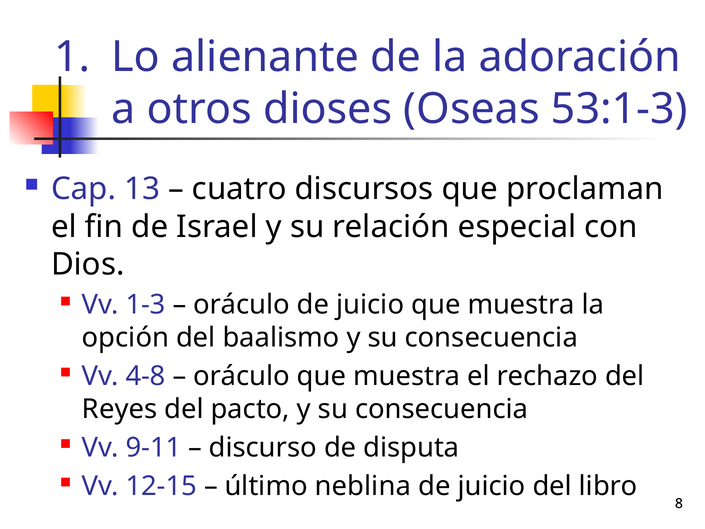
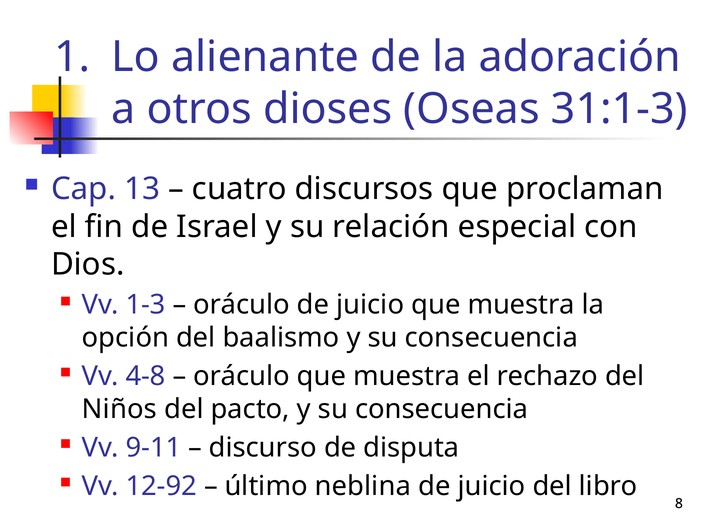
53:1-3: 53:1-3 -> 31:1-3 (619, 109)
Reyes: Reyes -> Niños (120, 409)
12-15: 12-15 -> 12-92 (161, 486)
